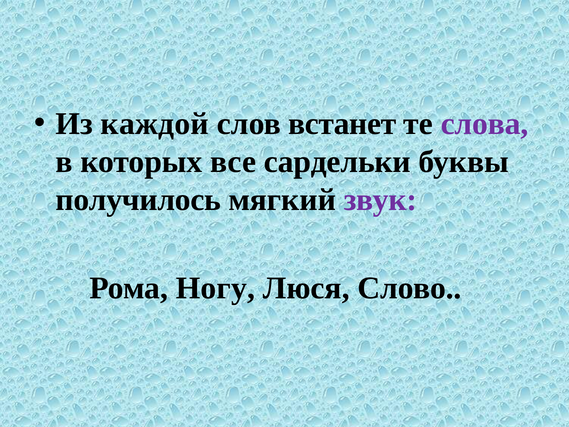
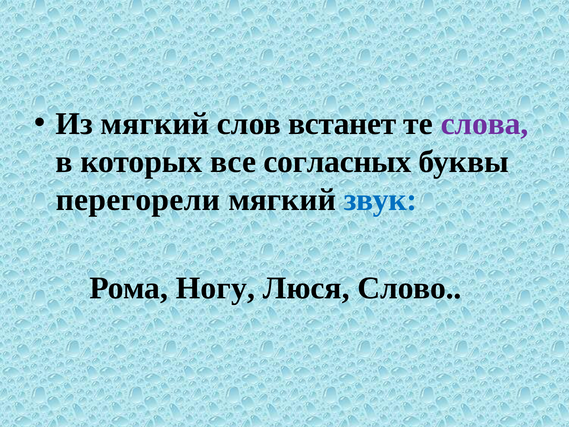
Из каждой: каждой -> мягкий (155, 124)
сардельки: сардельки -> согласных (337, 162)
получилось: получилось -> перегорели (138, 199)
звук colour: purple -> blue (380, 199)
